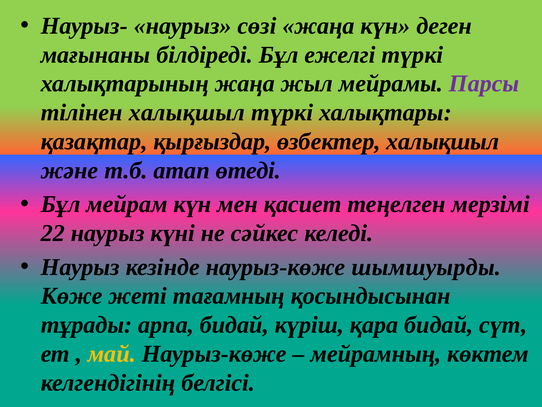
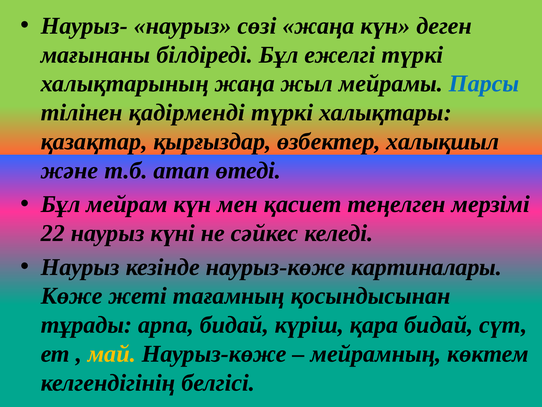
Парсы colour: purple -> blue (484, 84)
тілінен халықшыл: халықшыл -> қадірменді (187, 113)
шымшуырды: шымшуырды -> картиналары (426, 267)
